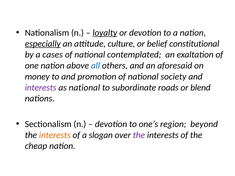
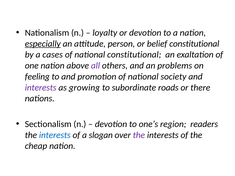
loyalty underline: present -> none (105, 33)
culture: culture -> person (121, 44)
national contemplated: contemplated -> constitutional (134, 55)
all colour: blue -> purple (95, 66)
aforesaid: aforesaid -> problems (175, 66)
money: money -> feeling (37, 77)
as national: national -> growing (84, 88)
blend: blend -> there (200, 88)
beyond: beyond -> readers (204, 124)
interests colour: orange -> blue (55, 135)
